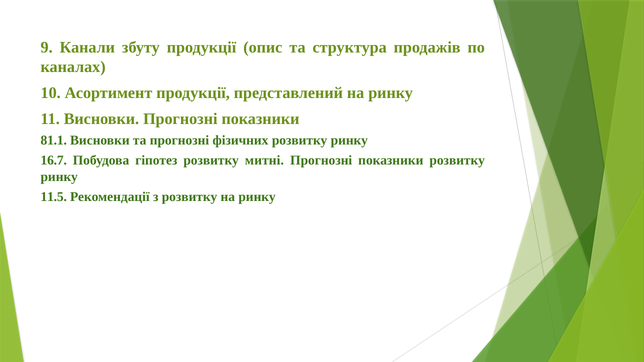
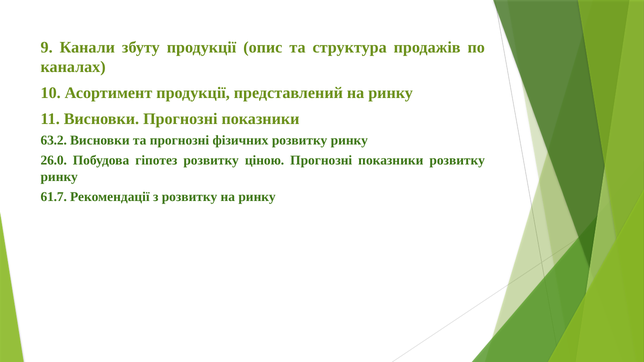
81.1: 81.1 -> 63.2 (54, 140)
16.7: 16.7 -> 26.0 (54, 161)
митні: митні -> ціною (265, 161)
11.5: 11.5 -> 61.7 (54, 197)
